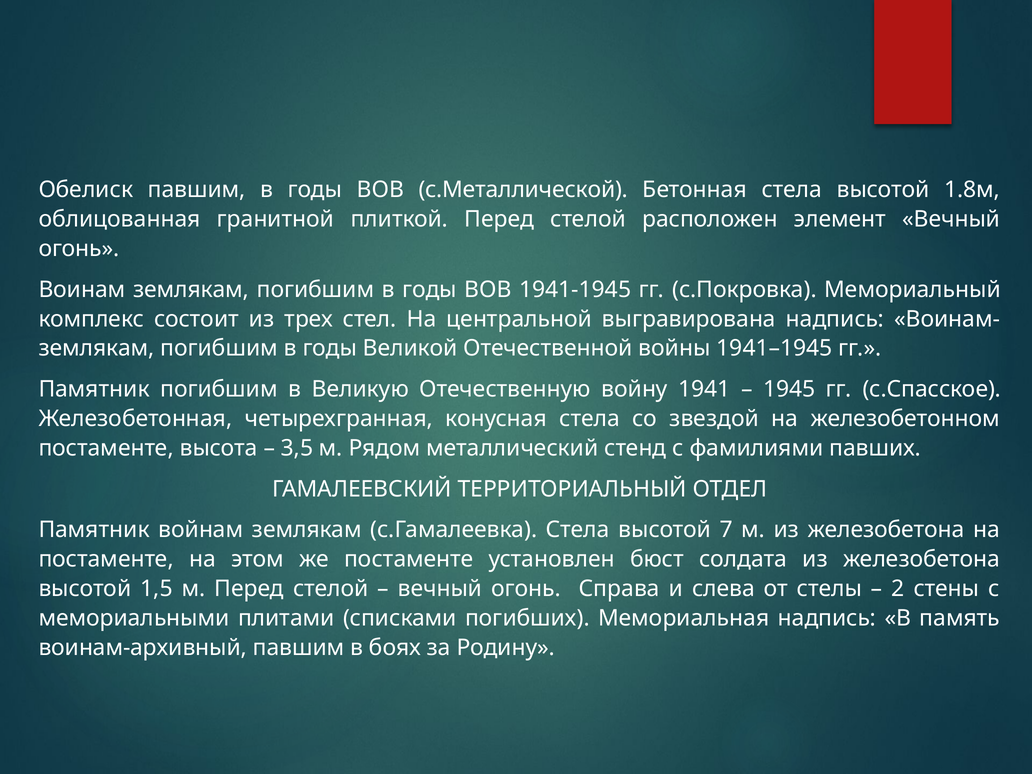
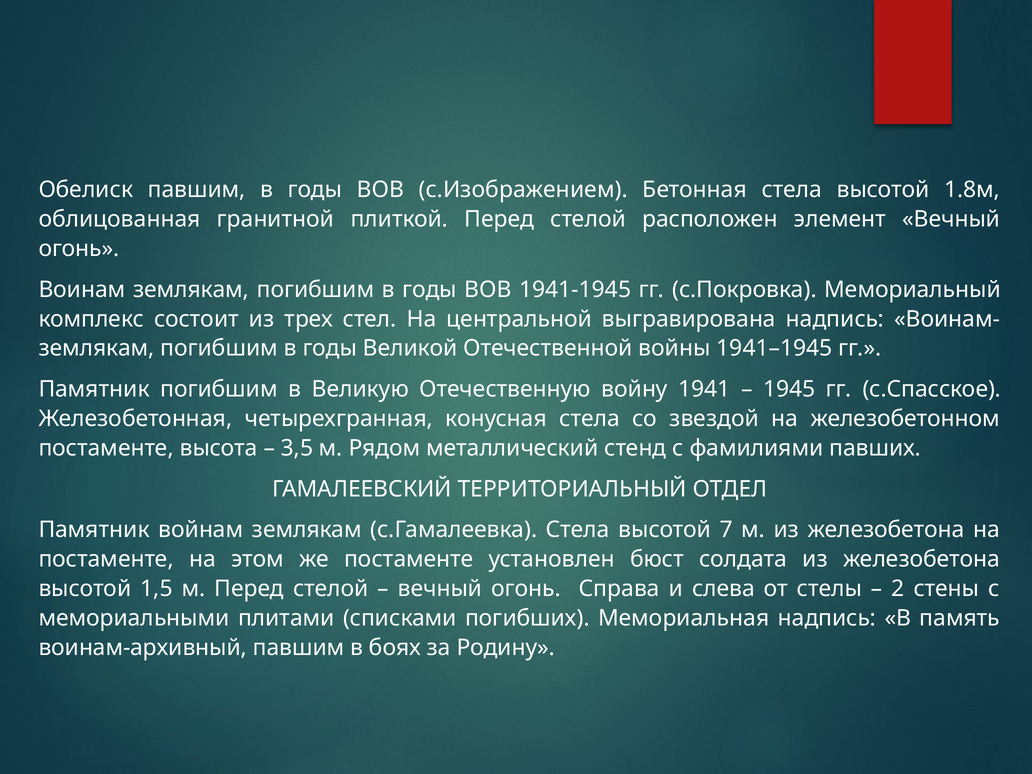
с.Металлической: с.Металлической -> с.Изображением (523, 190)
